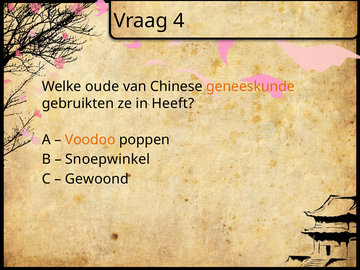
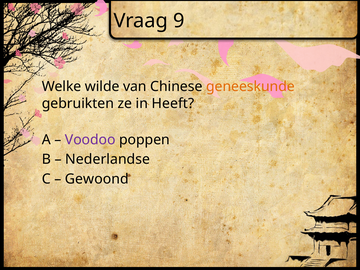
4: 4 -> 9 (179, 21)
oude: oude -> wilde (102, 87)
Voodoo colour: orange -> purple (90, 140)
Snoepwinkel: Snoepwinkel -> Nederlandse (108, 159)
